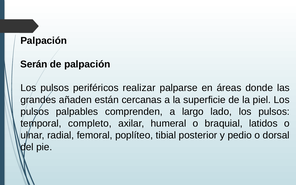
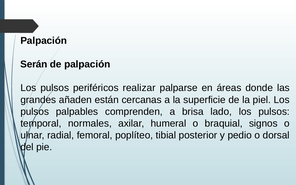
largo: largo -> brisa (193, 112)
completo: completo -> normales (90, 123)
latidos: latidos -> signos (263, 123)
